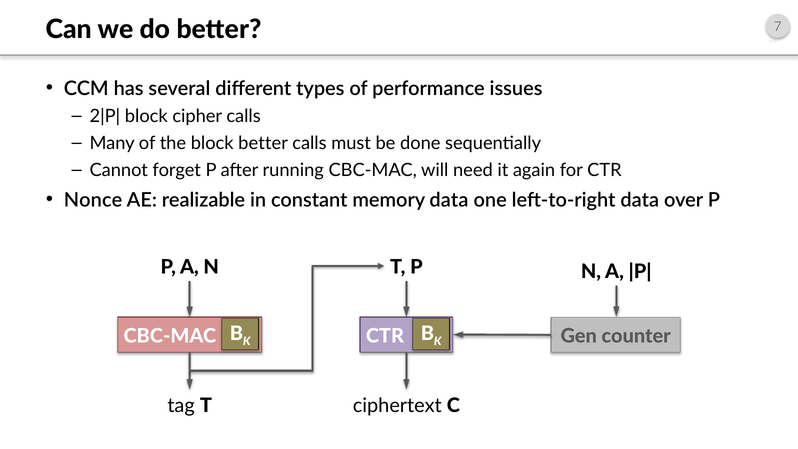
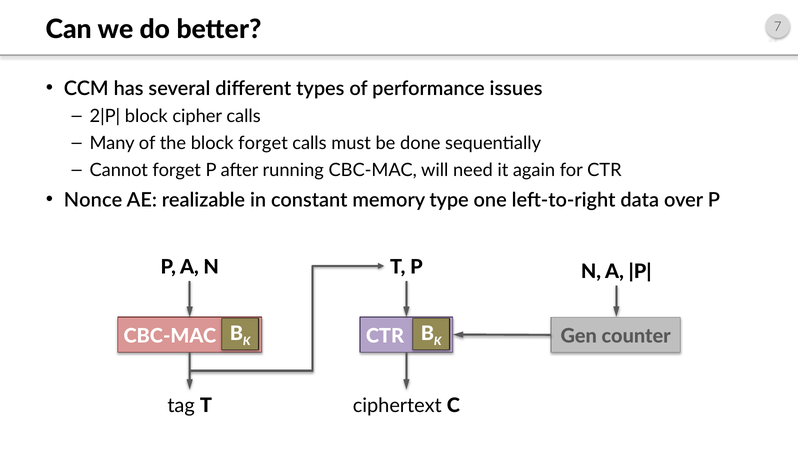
block better: better -> forget (263, 143)
memory data: data -> type (449, 200)
